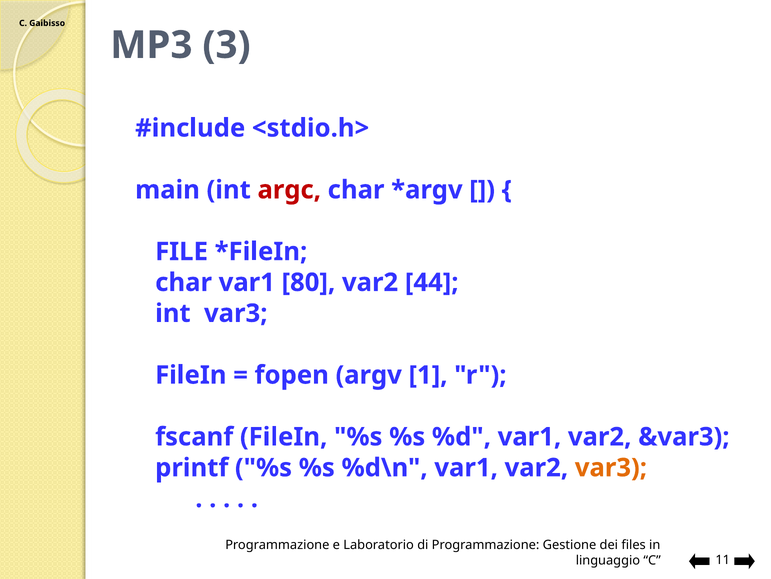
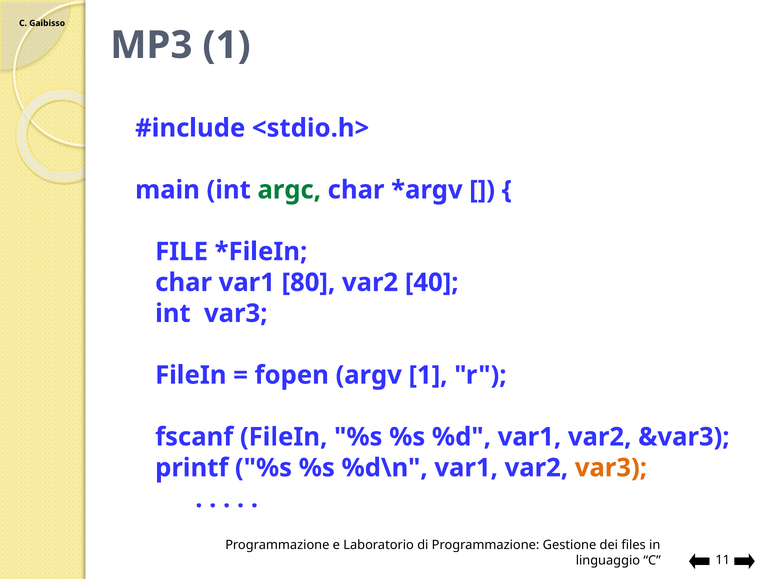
MP3 3: 3 -> 1 (227, 45)
argc colour: red -> green (289, 190)
44: 44 -> 40 (432, 282)
